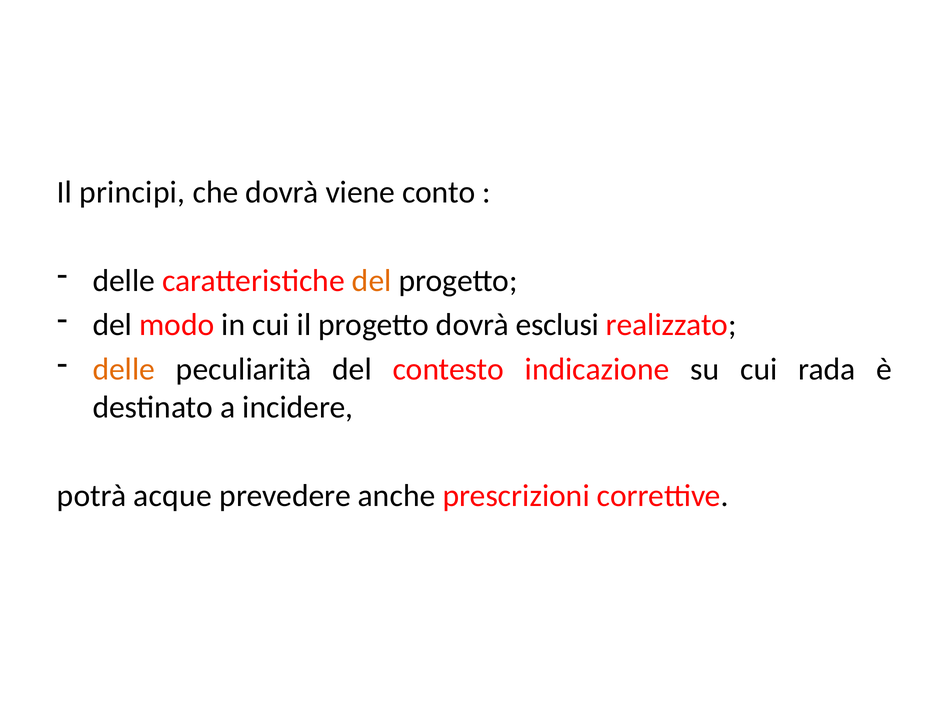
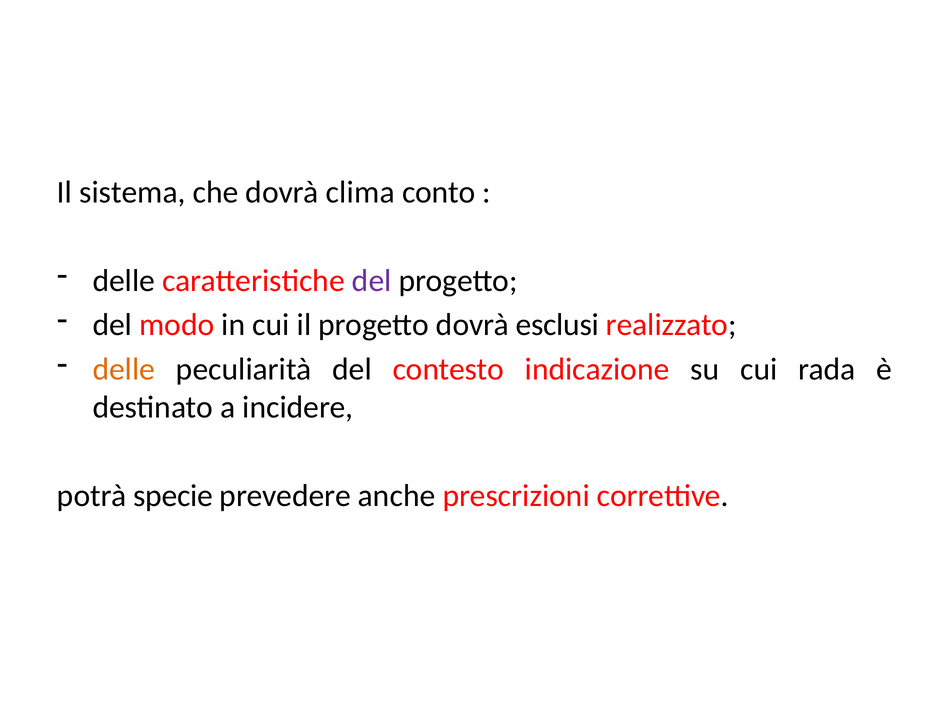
principi: principi -> sistema (132, 192)
viene: viene -> clima (360, 192)
del colour: orange -> purple (372, 281)
acque: acque -> specie (173, 496)
